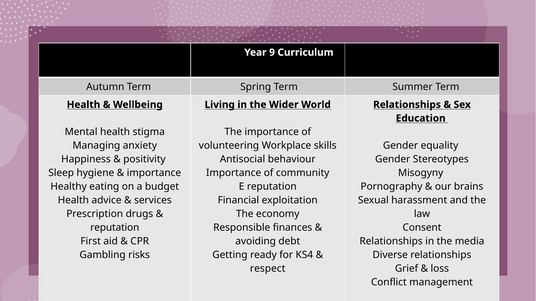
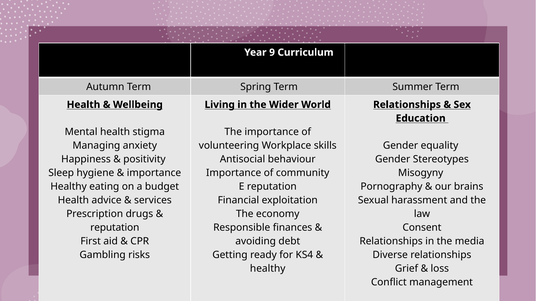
respect: respect -> healthy (268, 269)
